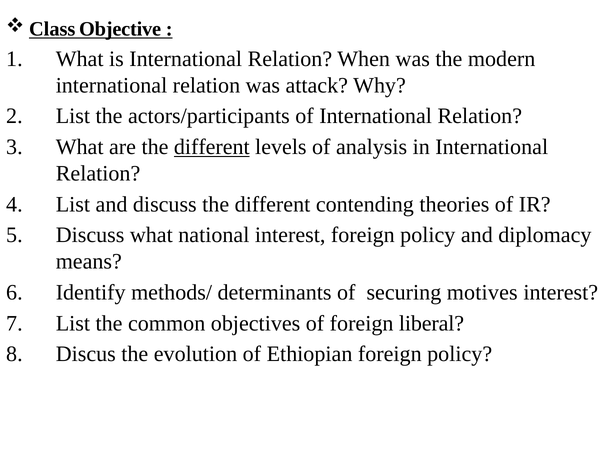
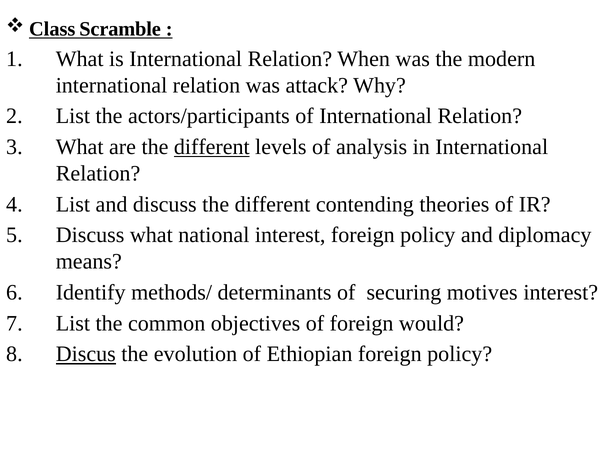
Objective: Objective -> Scramble (120, 29)
liberal: liberal -> would (431, 323)
Discus underline: none -> present (86, 354)
